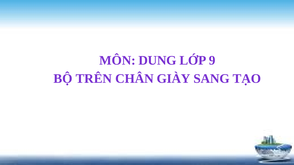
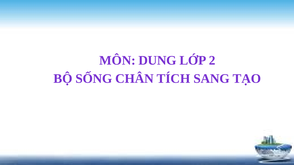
9: 9 -> 2 (212, 60)
TRÊN: TRÊN -> SỐNG (94, 79)
GIÀY: GIÀY -> TÍCH (173, 79)
